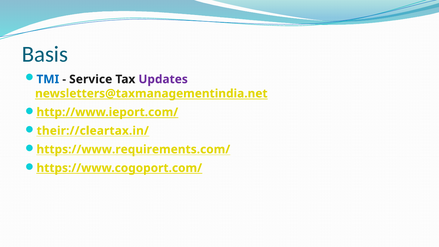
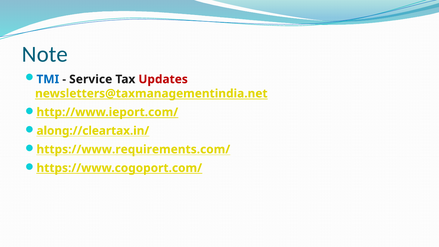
Basis: Basis -> Note (45, 54)
Updates colour: purple -> red (163, 79)
their://cleartax.in/: their://cleartax.in/ -> along://cleartax.in/ (93, 131)
